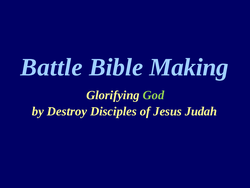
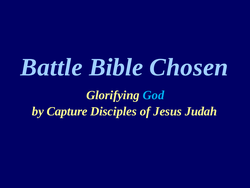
Making: Making -> Chosen (189, 67)
God colour: light green -> light blue (154, 95)
Destroy: Destroy -> Capture (67, 111)
